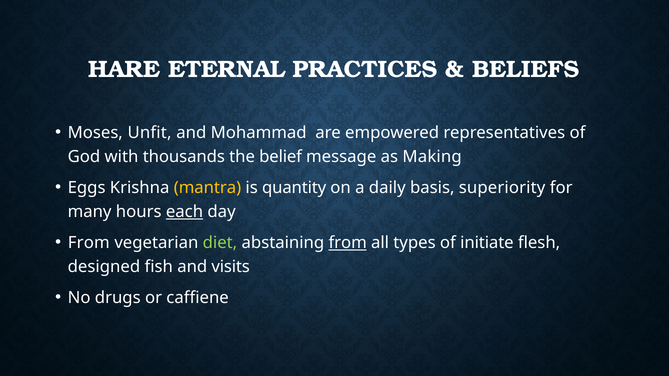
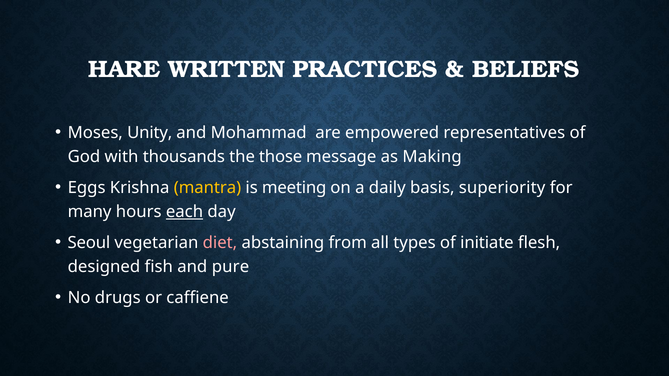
ETERNAL: ETERNAL -> WRITTEN (227, 70)
Unfit: Unfit -> Unity (150, 133)
belief: belief -> those (281, 157)
quantity: quantity -> meeting (294, 188)
From: From -> Seoul (89, 243)
diet colour: light green -> pink (220, 243)
from underline: present -> none (348, 243)
visits: visits -> pure (230, 267)
